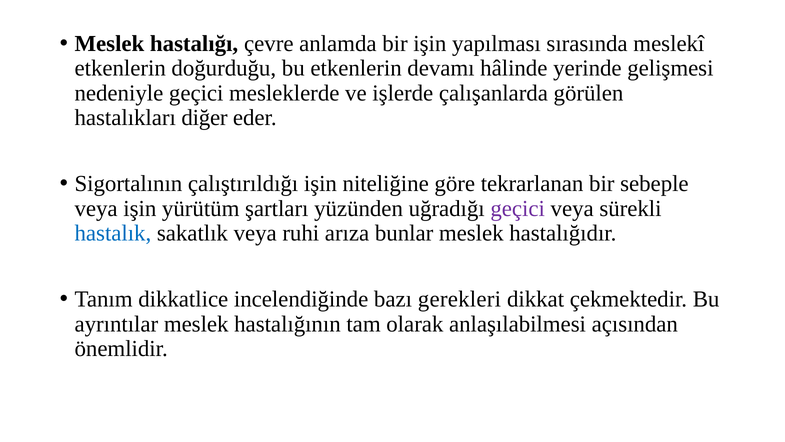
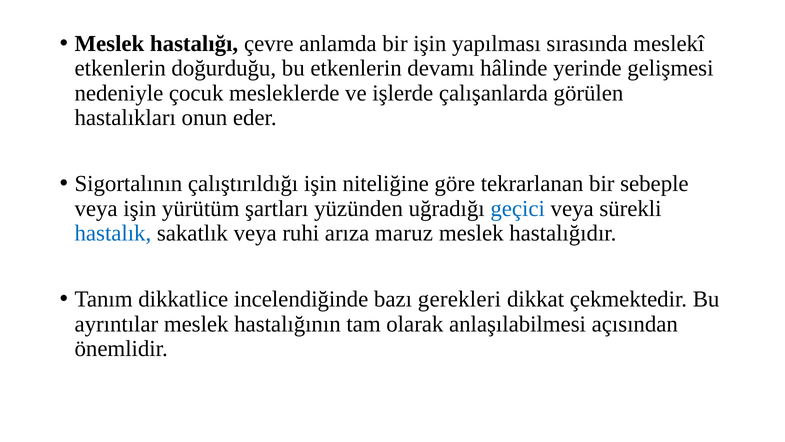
nedeniyle geçici: geçici -> çocuk (196, 93)
diğer: diğer -> onun (204, 118)
geçici colour: purple -> blue (518, 208)
bunlar: bunlar -> maruz (404, 233)
